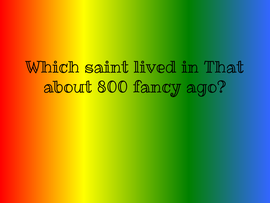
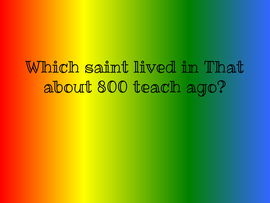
fancy: fancy -> teach (157, 87)
